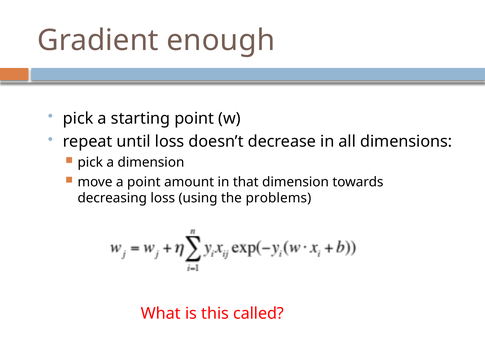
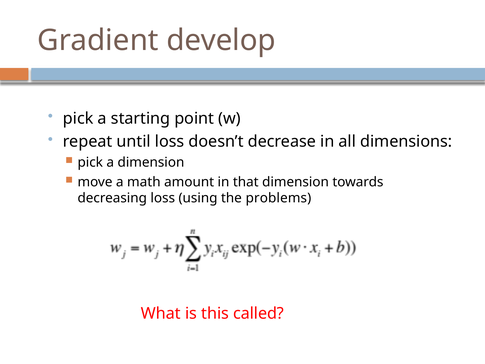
enough: enough -> develop (221, 40)
a point: point -> math (144, 182)
